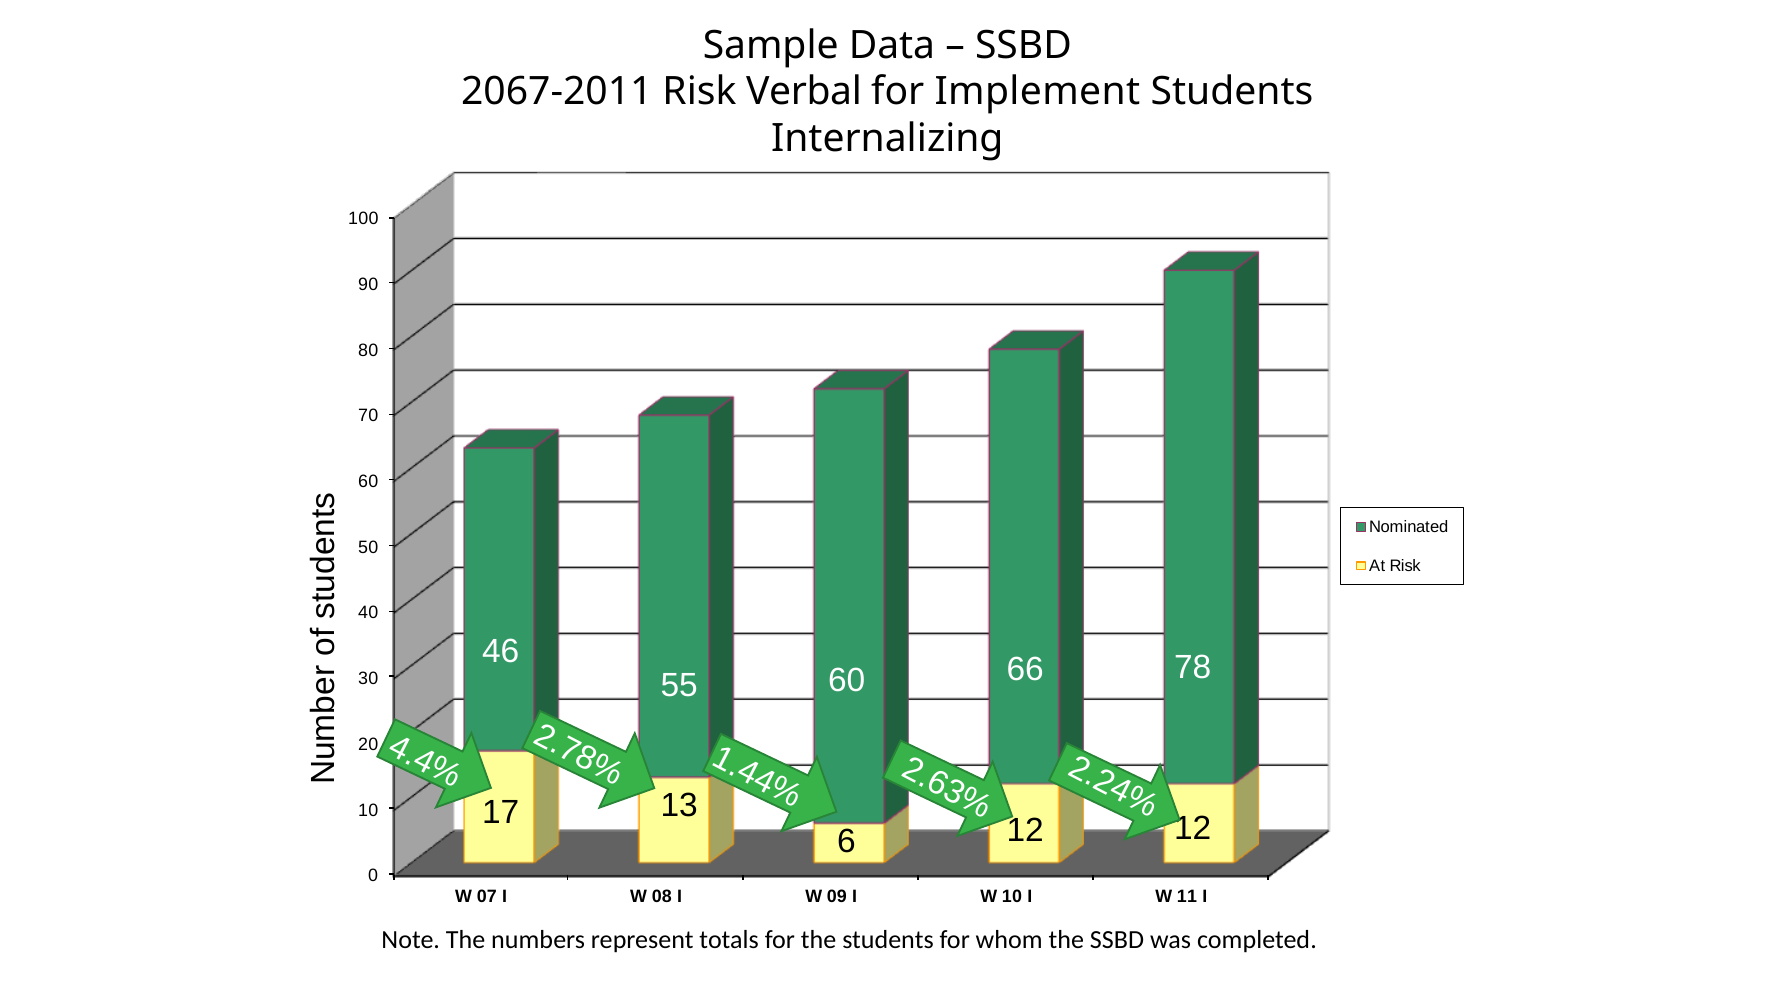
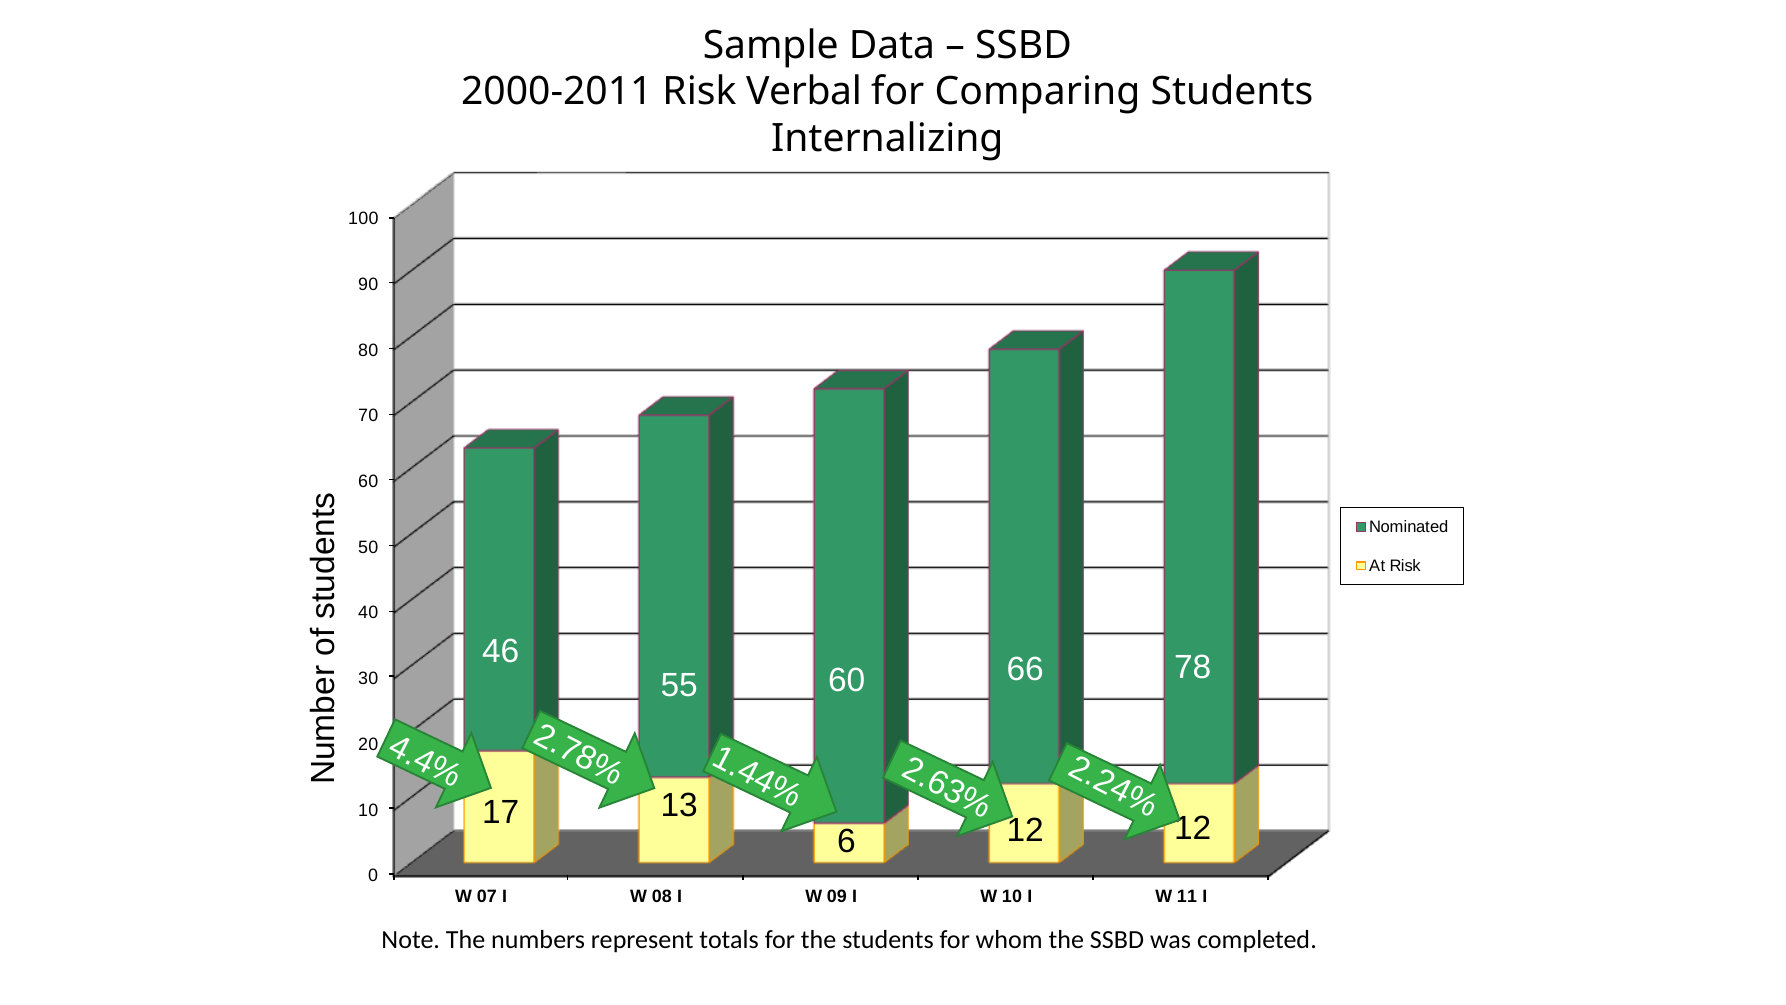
2067-2011: 2067-2011 -> 2000-2011 (557, 92)
Implement: Implement -> Comparing (1038, 92)
